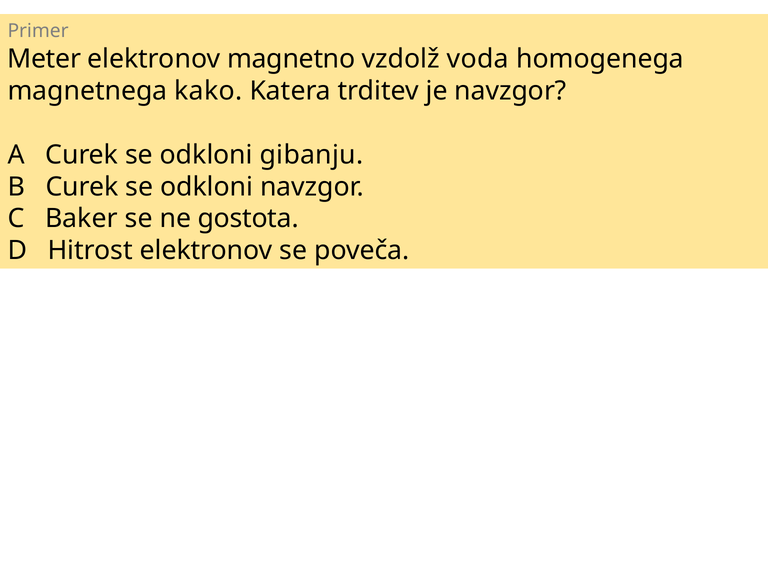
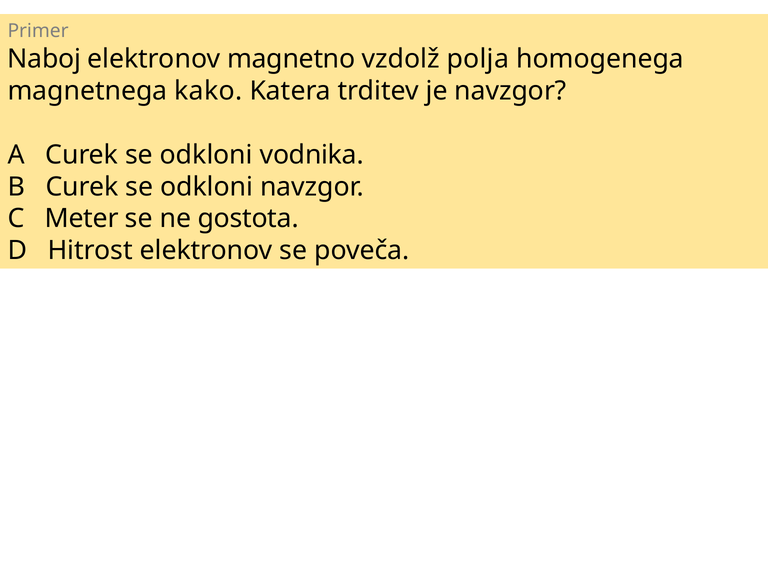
Meter: Meter -> Naboj (44, 59)
voda: voda -> polja (478, 59)
gibanju: gibanju -> vodnika (312, 155)
Baker: Baker -> Meter (82, 219)
